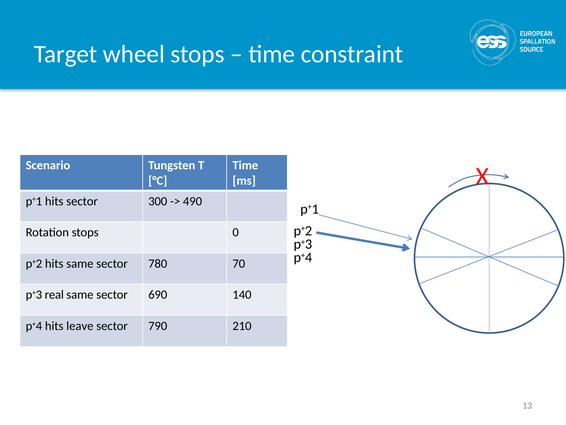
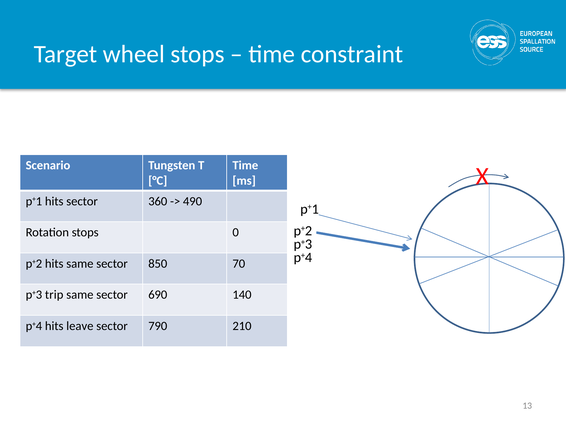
300: 300 -> 360 (158, 201)
780: 780 -> 850 (158, 263)
real: real -> trip (54, 294)
